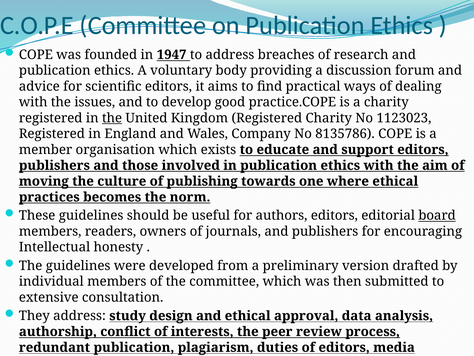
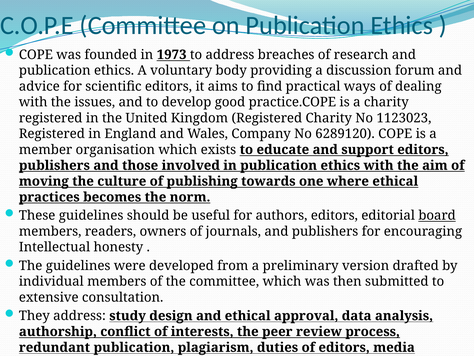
1947: 1947 -> 1973 (172, 55)
the underline: present -> none (112, 118)
8135786: 8135786 -> 6289120 (345, 134)
